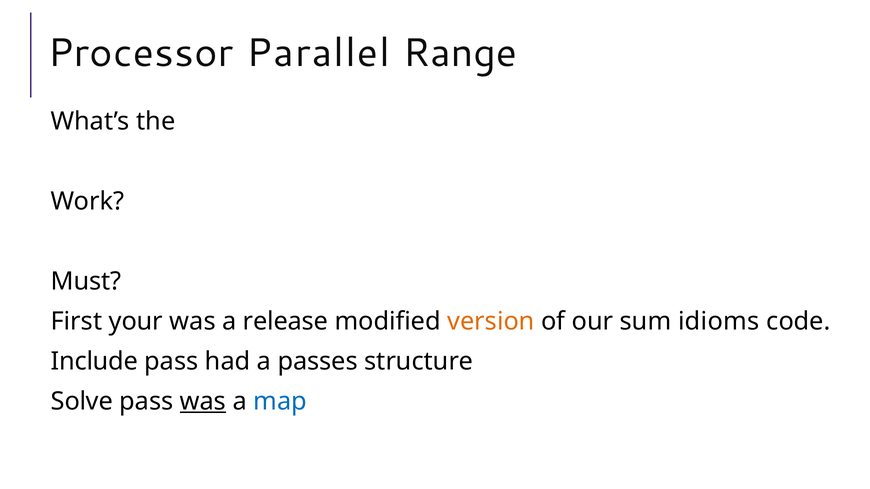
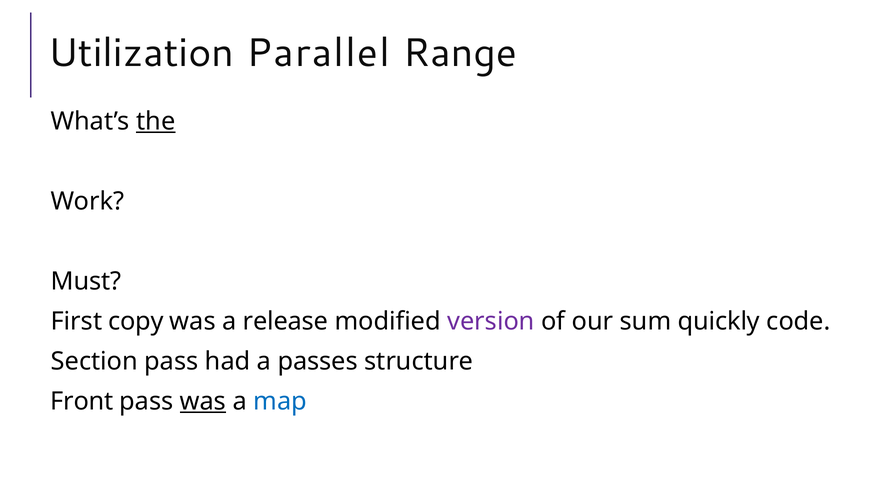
Processor: Processor -> Utilization (141, 53)
the underline: none -> present (156, 121)
your: your -> copy (136, 321)
version colour: orange -> purple (491, 321)
idioms: idioms -> quickly (719, 321)
Include: Include -> Section (94, 361)
Solve: Solve -> Front (82, 402)
